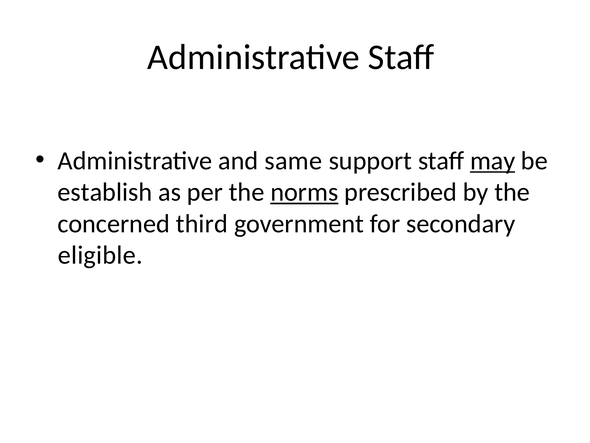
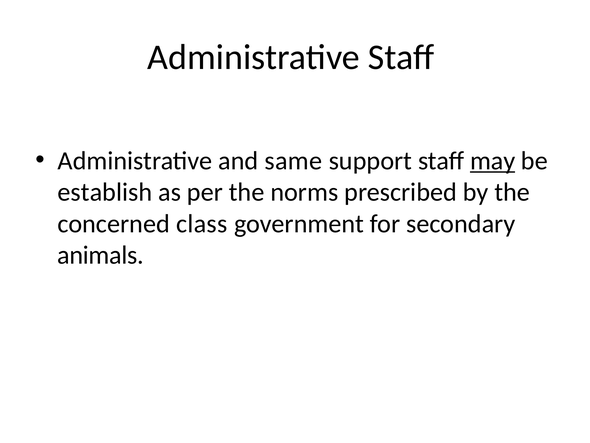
norms underline: present -> none (304, 192)
third: third -> class (202, 223)
eligible: eligible -> animals (100, 255)
